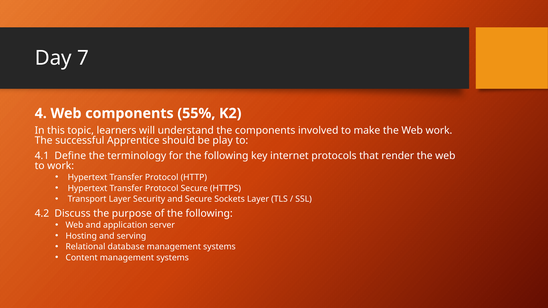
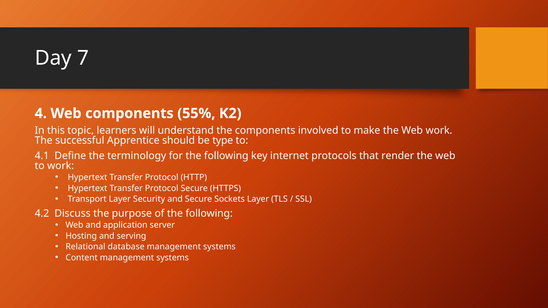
play: play -> type (223, 141)
